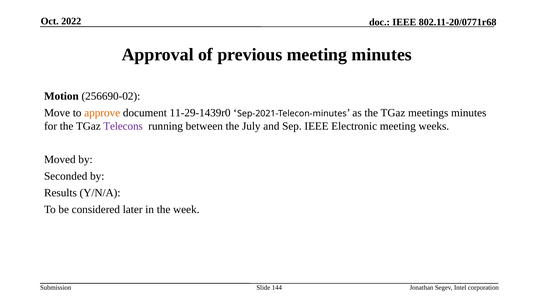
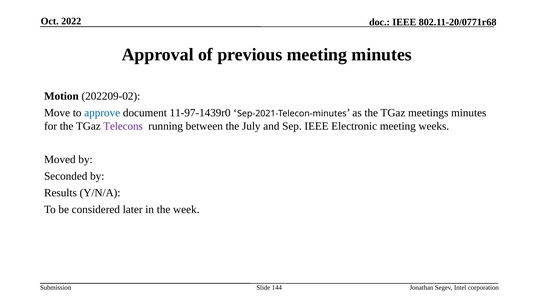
256690-02: 256690-02 -> 202209-02 (111, 96)
approve colour: orange -> blue (102, 113)
11-29-1439r0: 11-29-1439r0 -> 11-97-1439r0 (200, 113)
